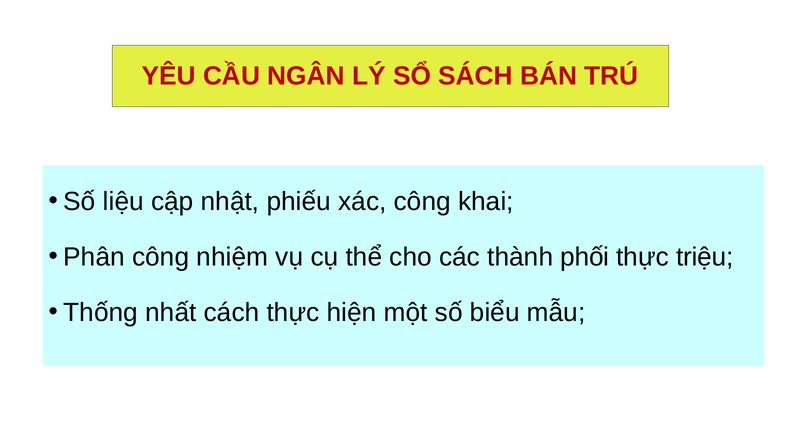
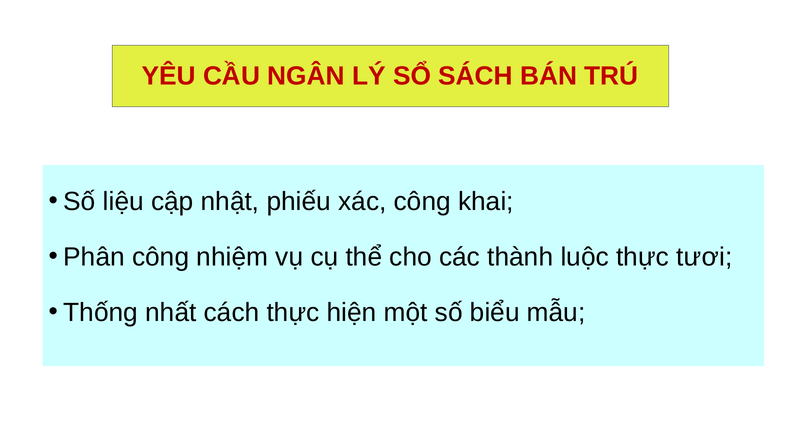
phối: phối -> luộc (585, 257)
triệu: triệu -> tươi (705, 257)
